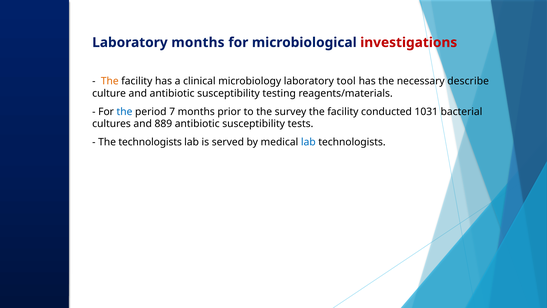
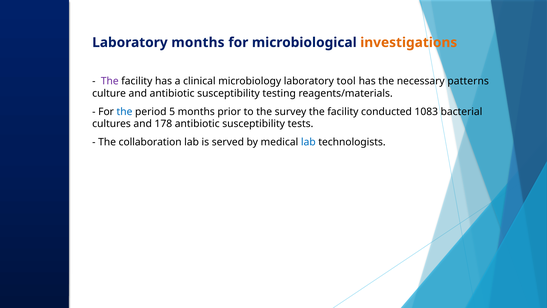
investigations colour: red -> orange (409, 42)
The colour: orange -> purple (110, 81)
describe: describe -> patterns (468, 81)
7: 7 -> 5 (172, 112)
1031: 1031 -> 1083 (426, 112)
889: 889 -> 178 (163, 124)
The technologists: technologists -> collaboration (150, 142)
